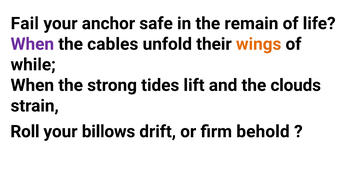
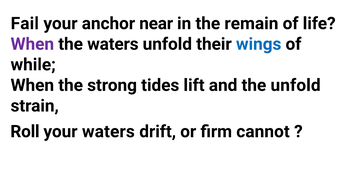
safe: safe -> near (156, 23)
the cables: cables -> waters (113, 44)
wings colour: orange -> blue (259, 44)
the clouds: clouds -> unfold (296, 85)
your billows: billows -> waters (108, 132)
behold: behold -> cannot (263, 132)
